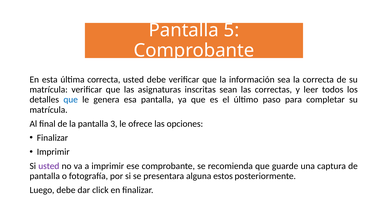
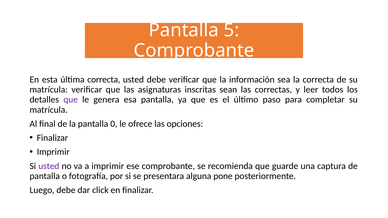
que colour: blue -> purple (71, 100)
3: 3 -> 0 (114, 124)
estos: estos -> pone (223, 176)
